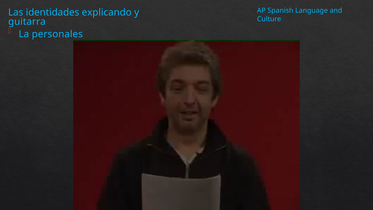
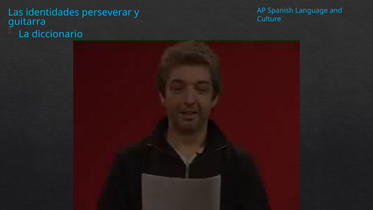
explicando: explicando -> perseverar (107, 12)
personales: personales -> diccionario (57, 34)
